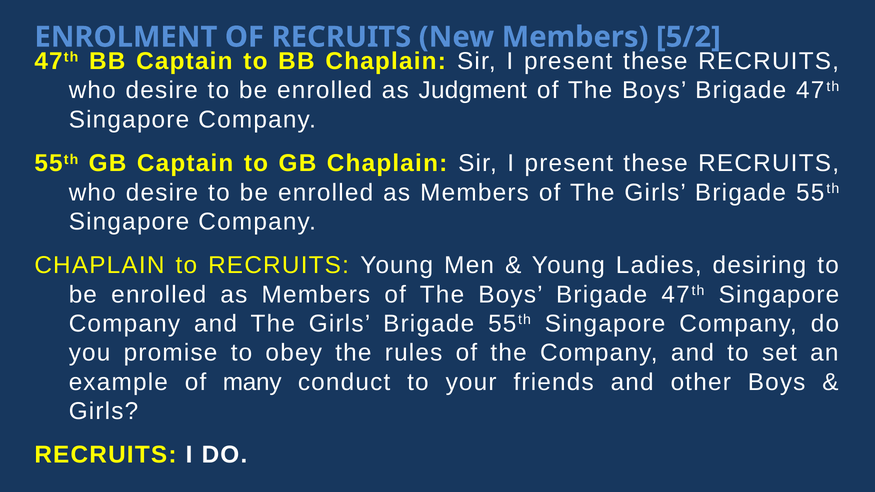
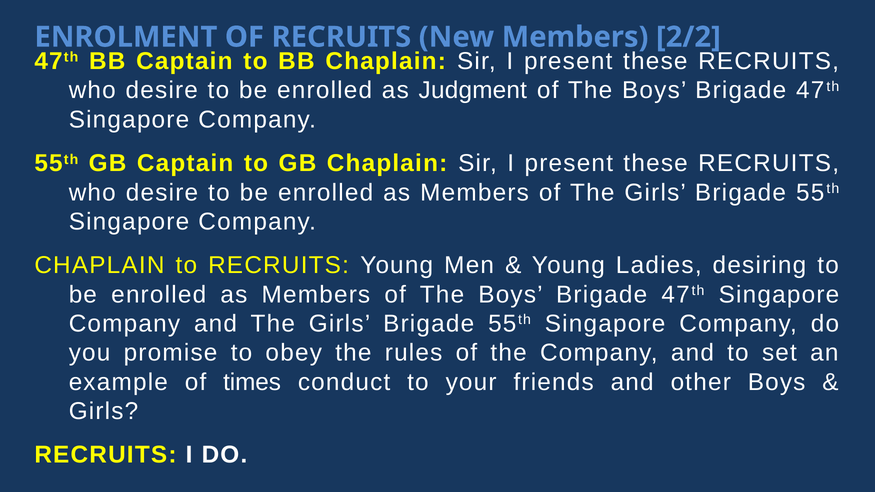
5/2: 5/2 -> 2/2 (688, 37)
many: many -> times (252, 382)
